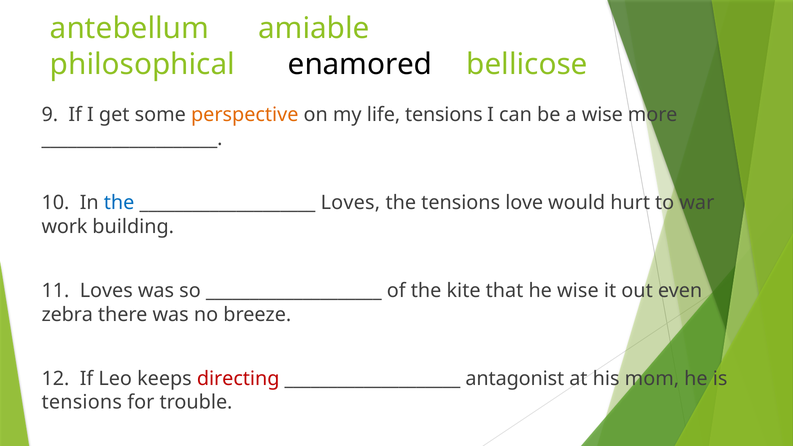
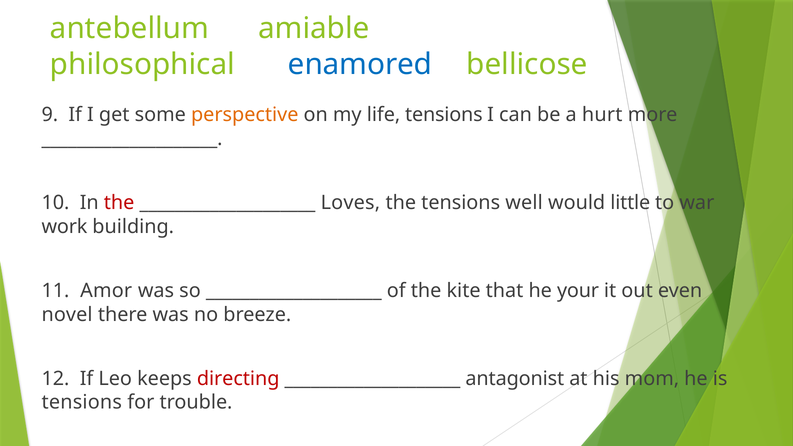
enamored colour: black -> blue (360, 64)
a wise: wise -> hurt (602, 115)
the colour: blue -> red (119, 203)
love: love -> well (524, 203)
hurt: hurt -> little (630, 203)
11 Loves: Loves -> Amor (106, 291)
he wise: wise -> your (578, 291)
zebra: zebra -> novel (67, 314)
